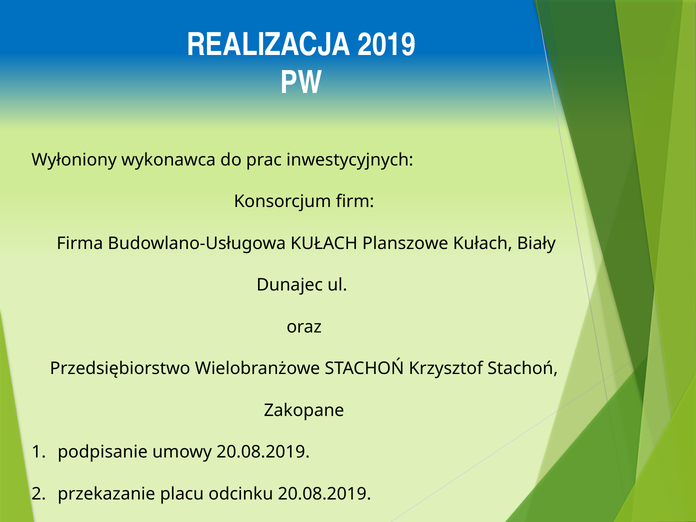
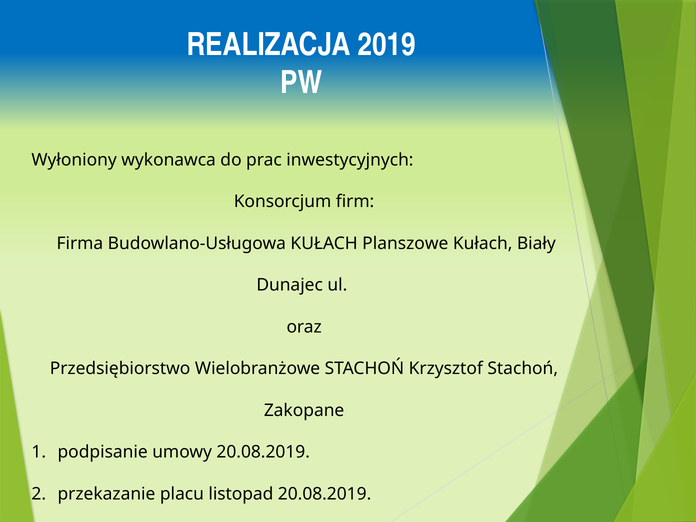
odcinku: odcinku -> listopad (241, 494)
